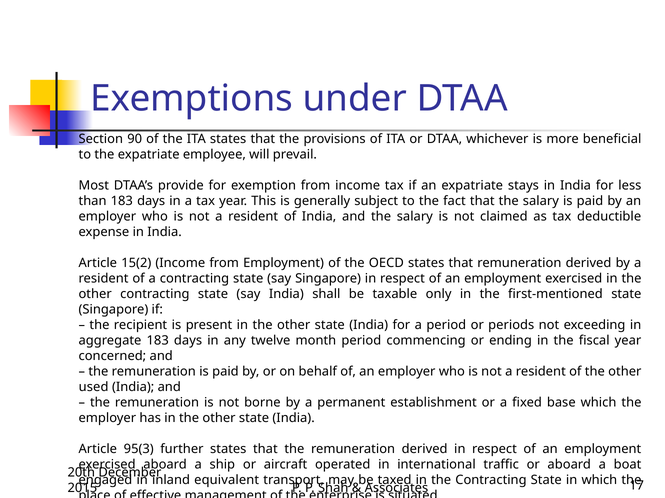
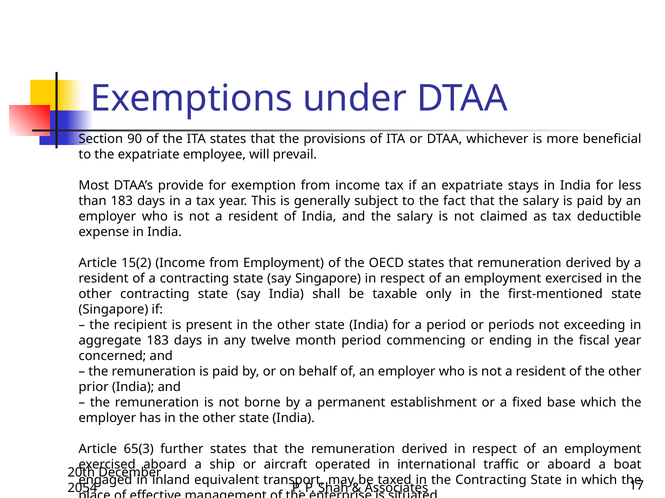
used: used -> prior (94, 388)
95(3: 95(3 -> 65(3 (139, 450)
2015: 2015 -> 2054 (82, 489)
